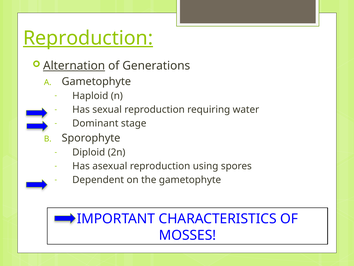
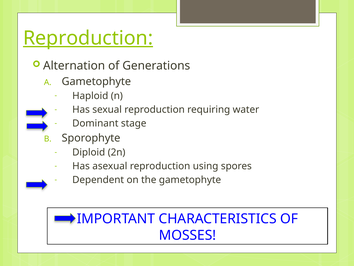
Alternation underline: present -> none (74, 66)
